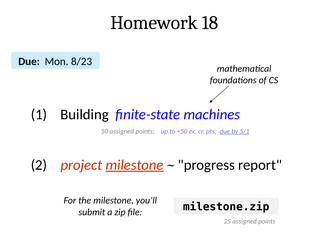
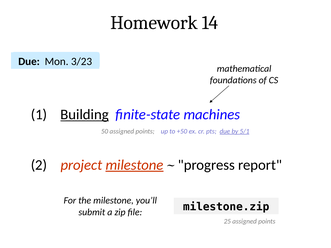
18: 18 -> 14 (210, 23)
8/23: 8/23 -> 3/23 (82, 61)
Building underline: none -> present (85, 115)
